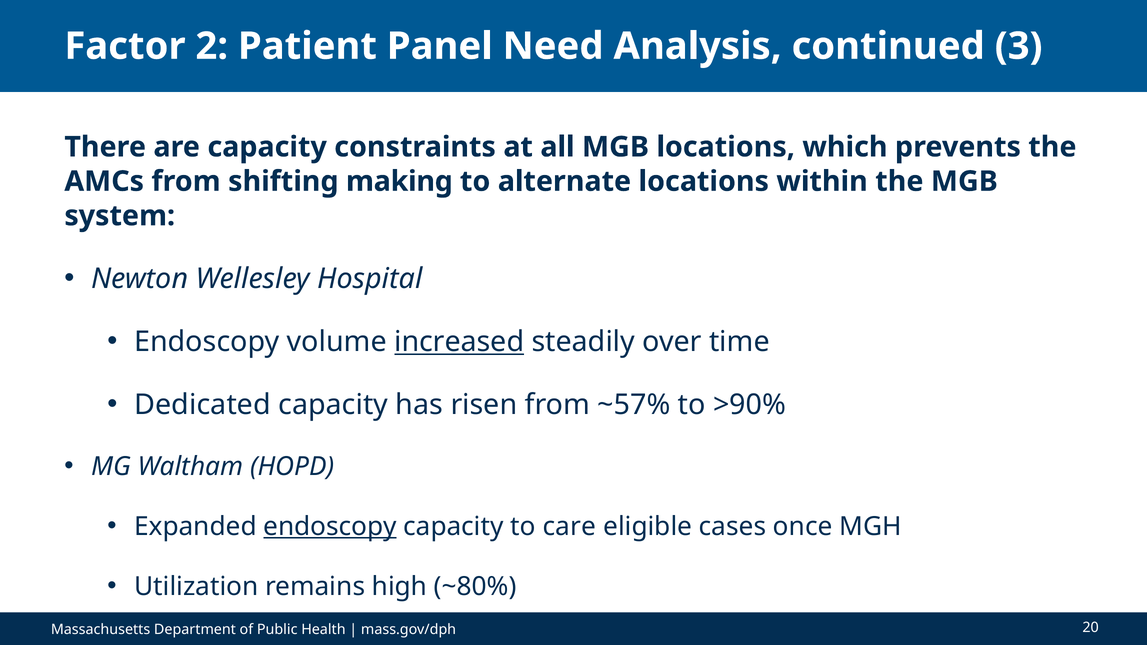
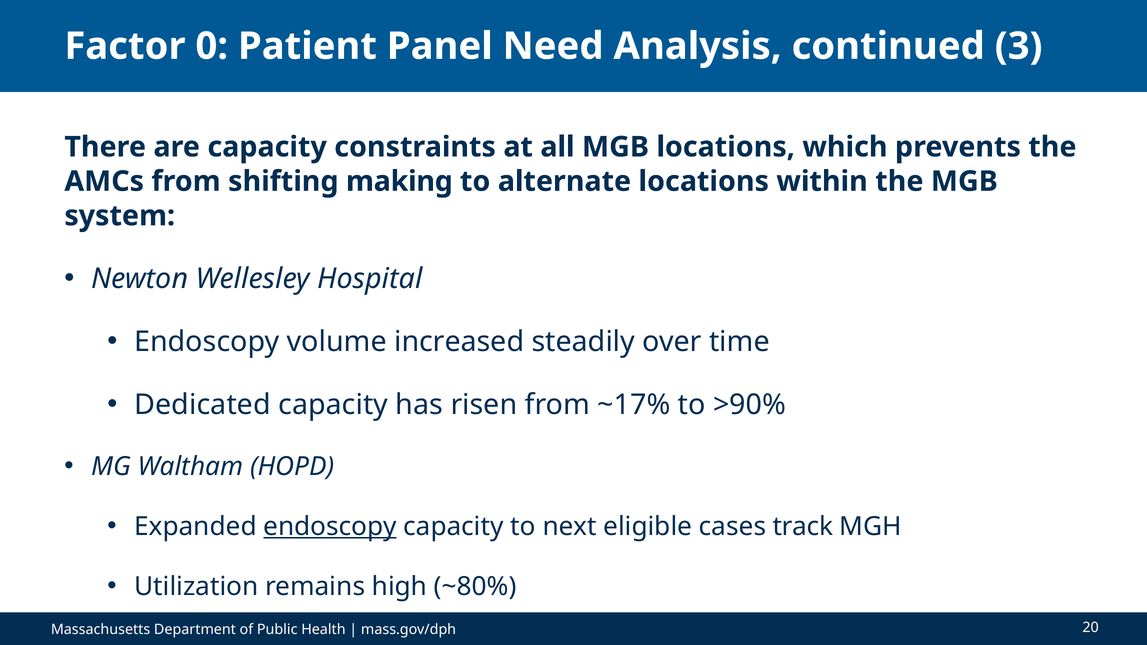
2: 2 -> 0 (212, 46)
increased underline: present -> none (459, 342)
~57%: ~57% -> ~17% (634, 405)
care: care -> next (570, 527)
once: once -> track (803, 527)
